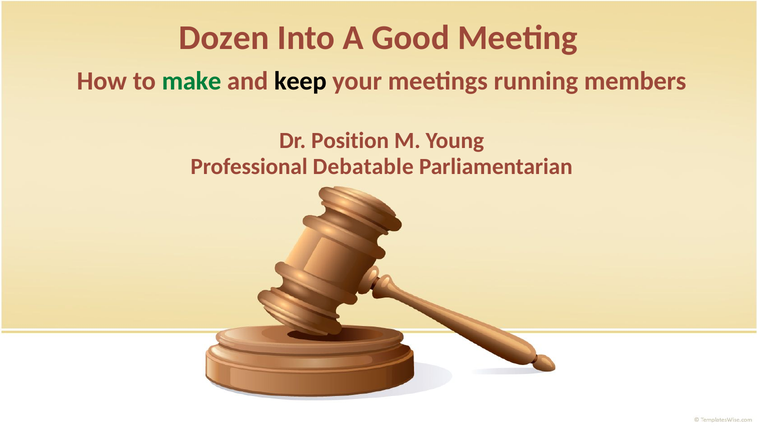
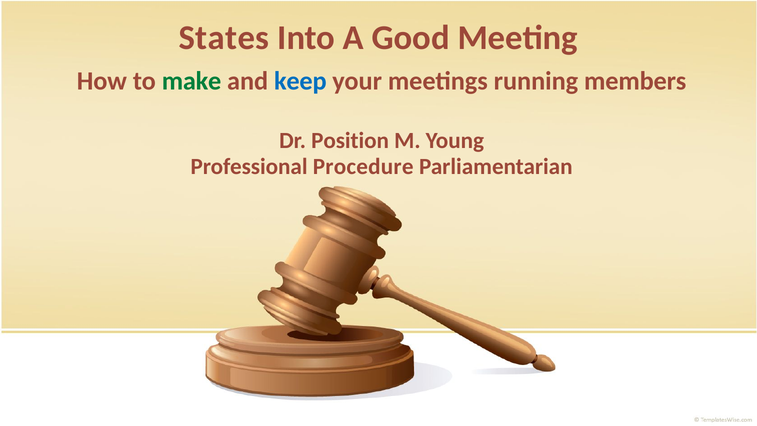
Dozen: Dozen -> States (224, 38)
keep colour: black -> blue (300, 81)
Debatable: Debatable -> Procedure (363, 167)
